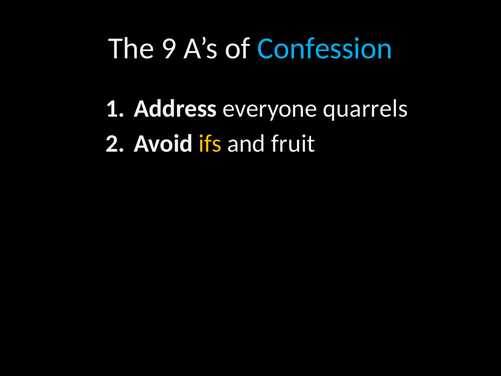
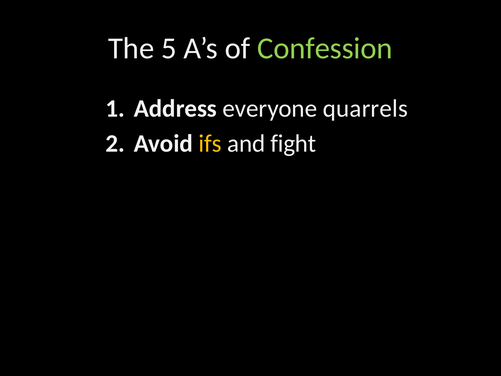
9: 9 -> 5 (169, 48)
Confession colour: light blue -> light green (325, 48)
fruit: fruit -> fight (293, 144)
